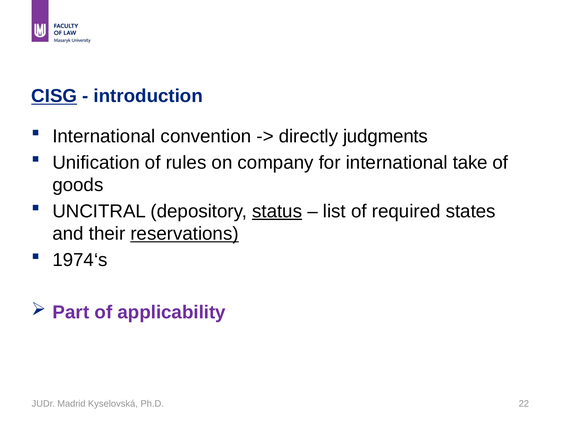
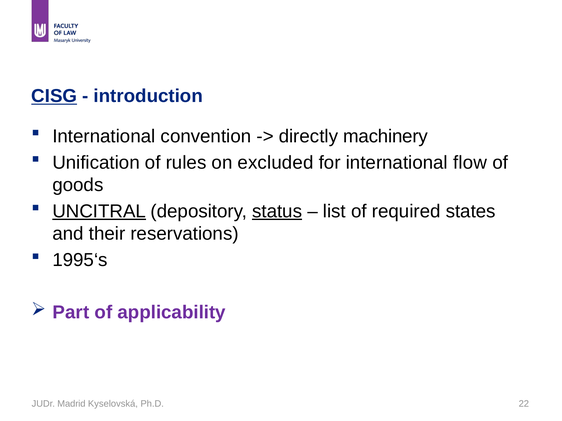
judgments: judgments -> machinery (385, 137)
company: company -> excluded (276, 163)
take: take -> flow (470, 163)
UNCITRAL underline: none -> present (99, 211)
reservations underline: present -> none (185, 234)
1974‘s: 1974‘s -> 1995‘s (80, 260)
